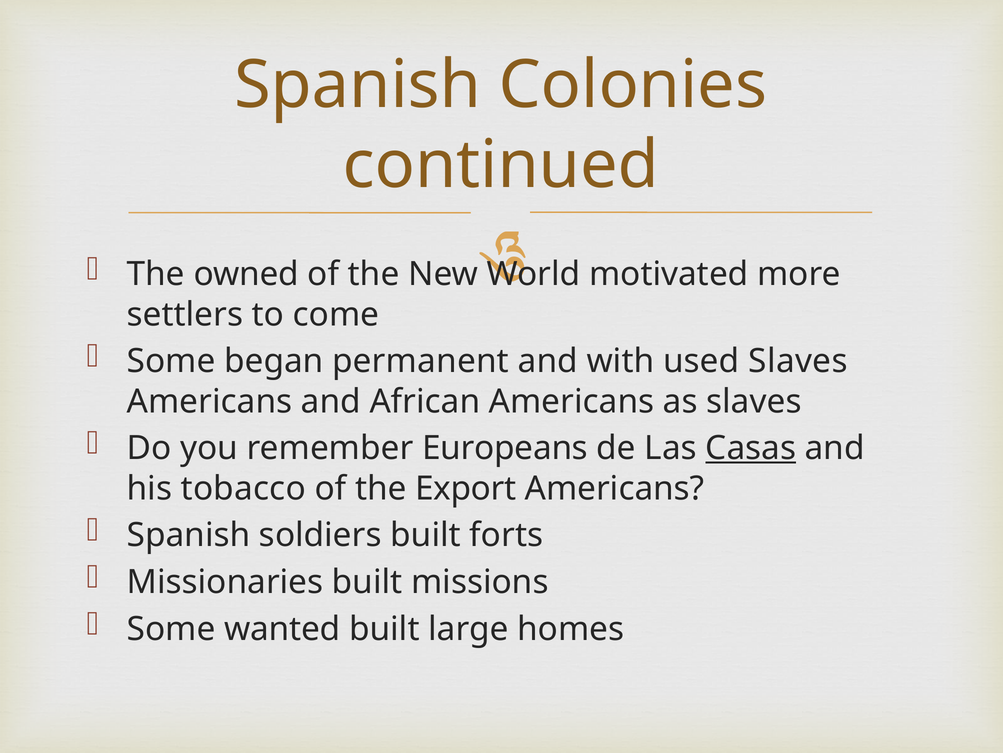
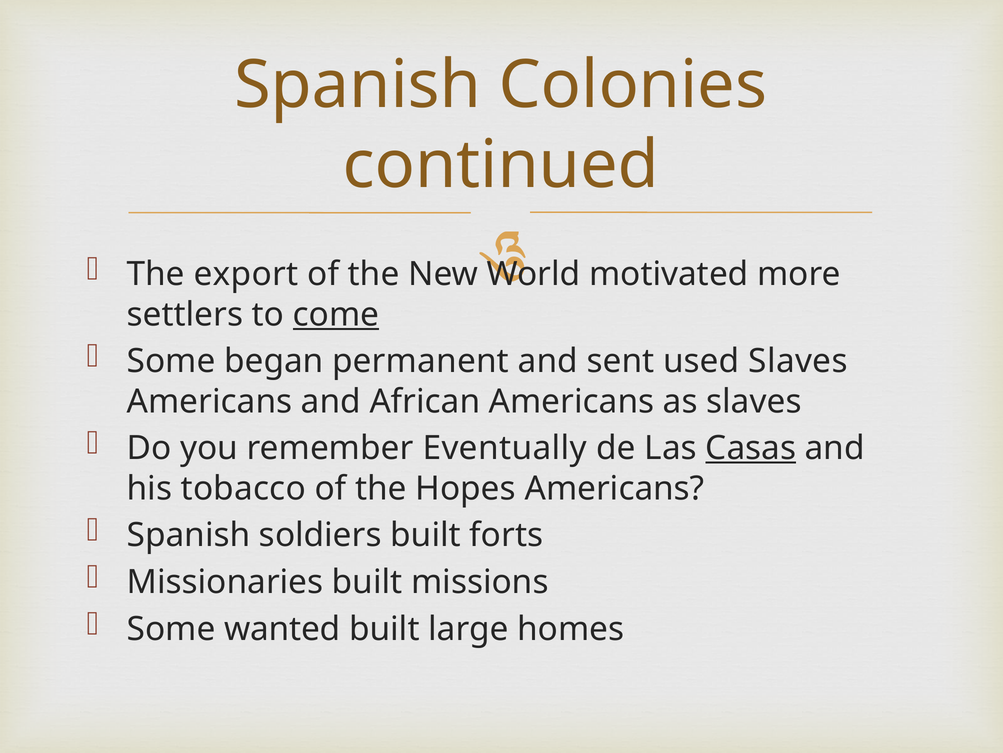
owned: owned -> export (246, 274)
come underline: none -> present (336, 314)
with: with -> sent (620, 361)
Europeans: Europeans -> Eventually (505, 448)
Export: Export -> Hopes (466, 488)
